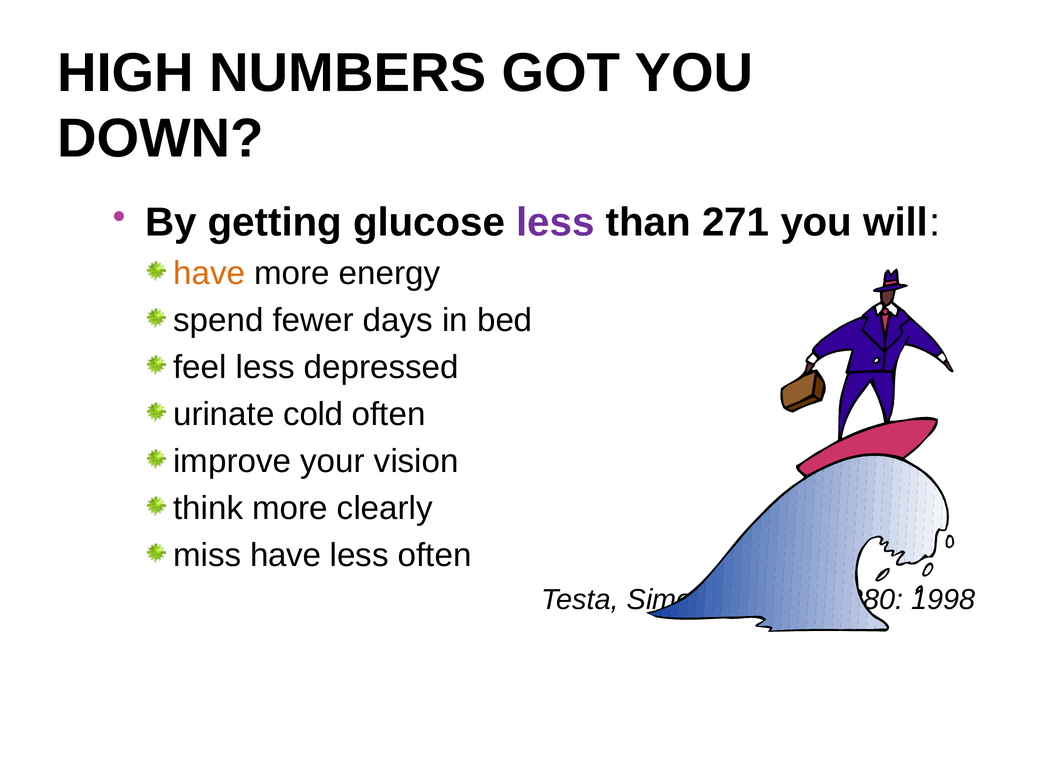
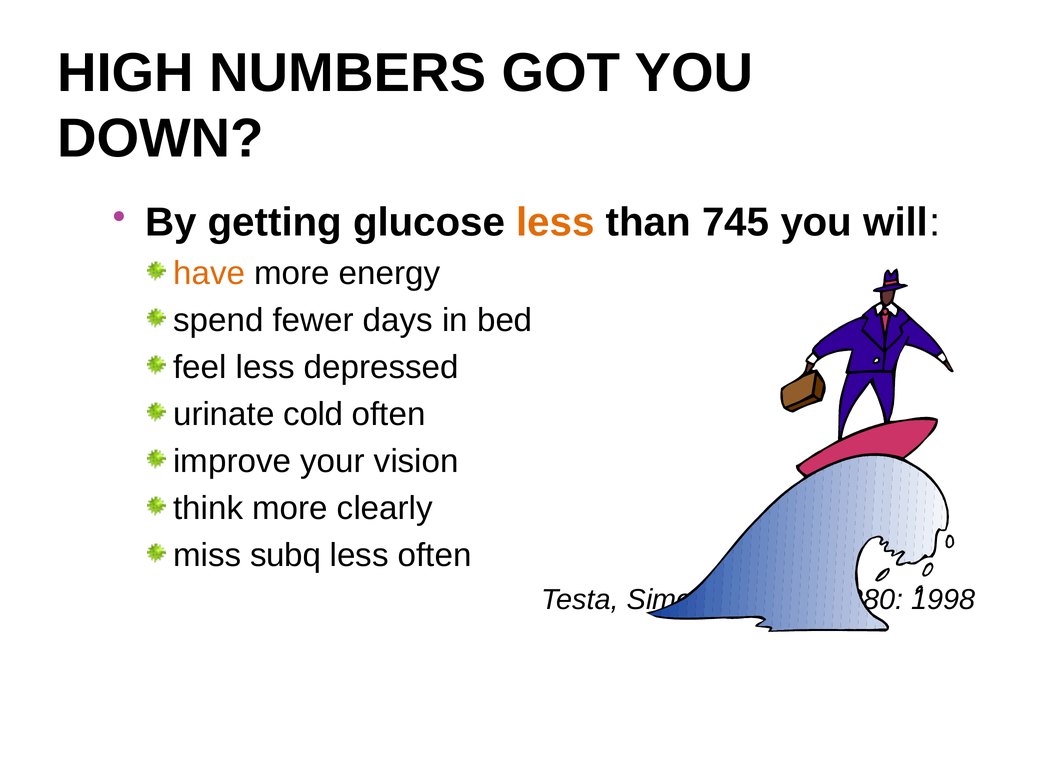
less colour: purple -> orange (556, 222)
271: 271 -> 745 (736, 222)
miss have: have -> subq (286, 555)
